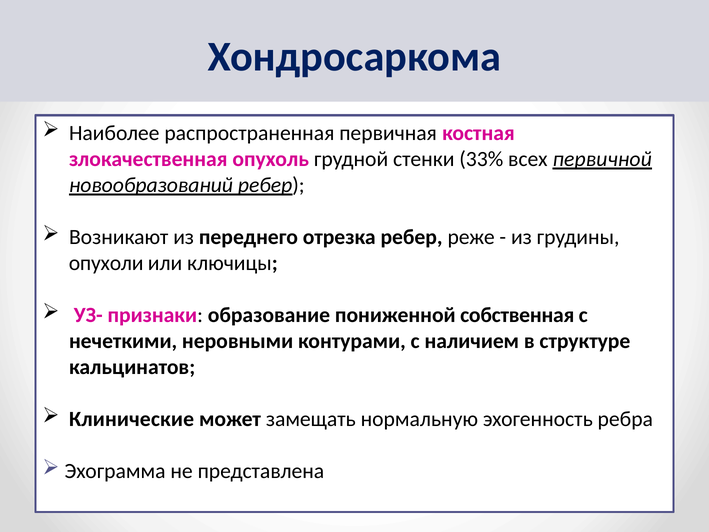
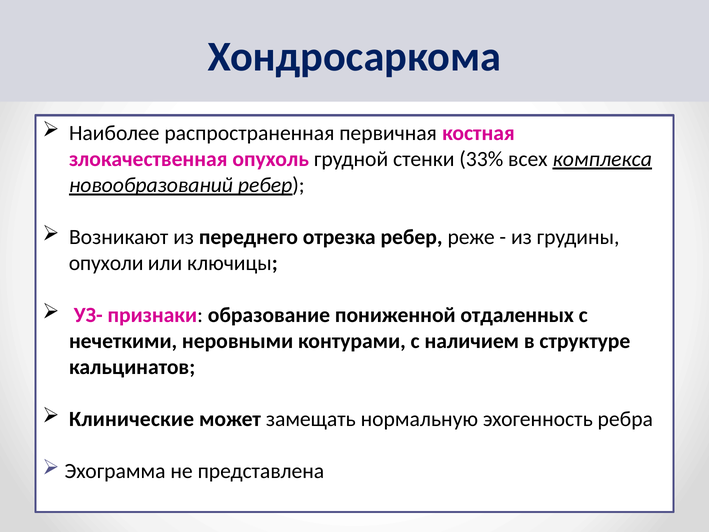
первичной: первичной -> комплекса (602, 159)
собственная: собственная -> отдаленных (517, 315)
